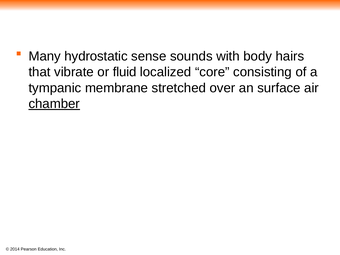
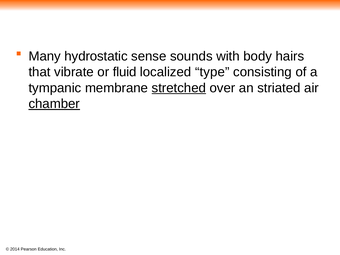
core: core -> type (212, 72)
stretched underline: none -> present (179, 88)
surface: surface -> striated (279, 88)
